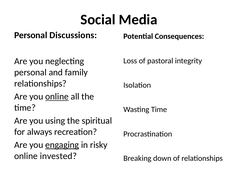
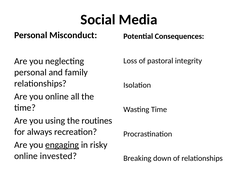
Discussions: Discussions -> Misconduct (73, 35)
online underline: present -> none (57, 96)
spiritual: spiritual -> routines (97, 120)
